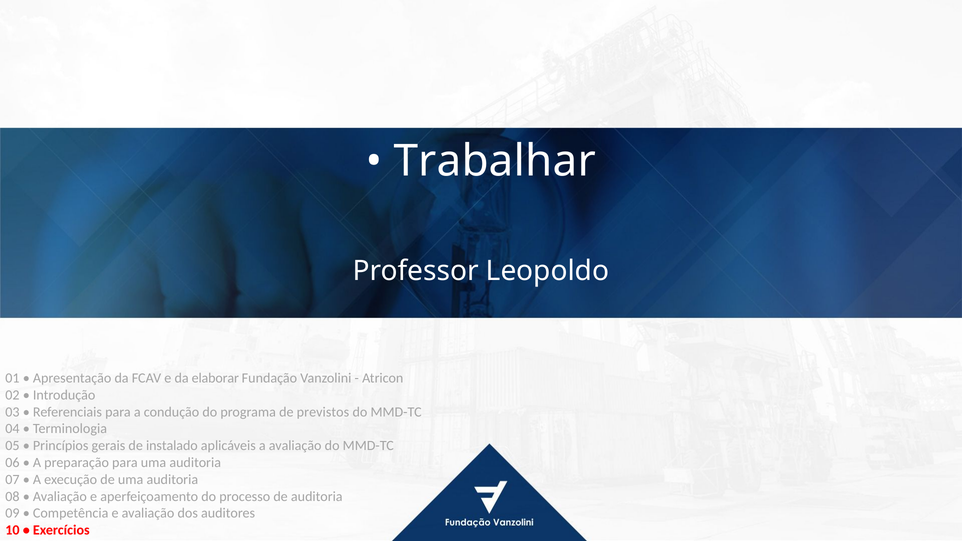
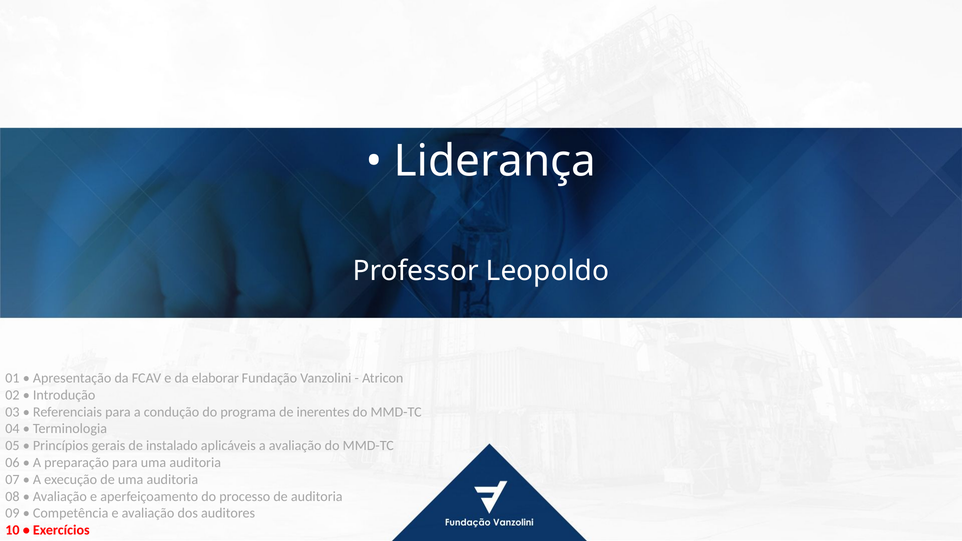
Trabalhar: Trabalhar -> Liderança (495, 161)
previstos: previstos -> inerentes (323, 412)
